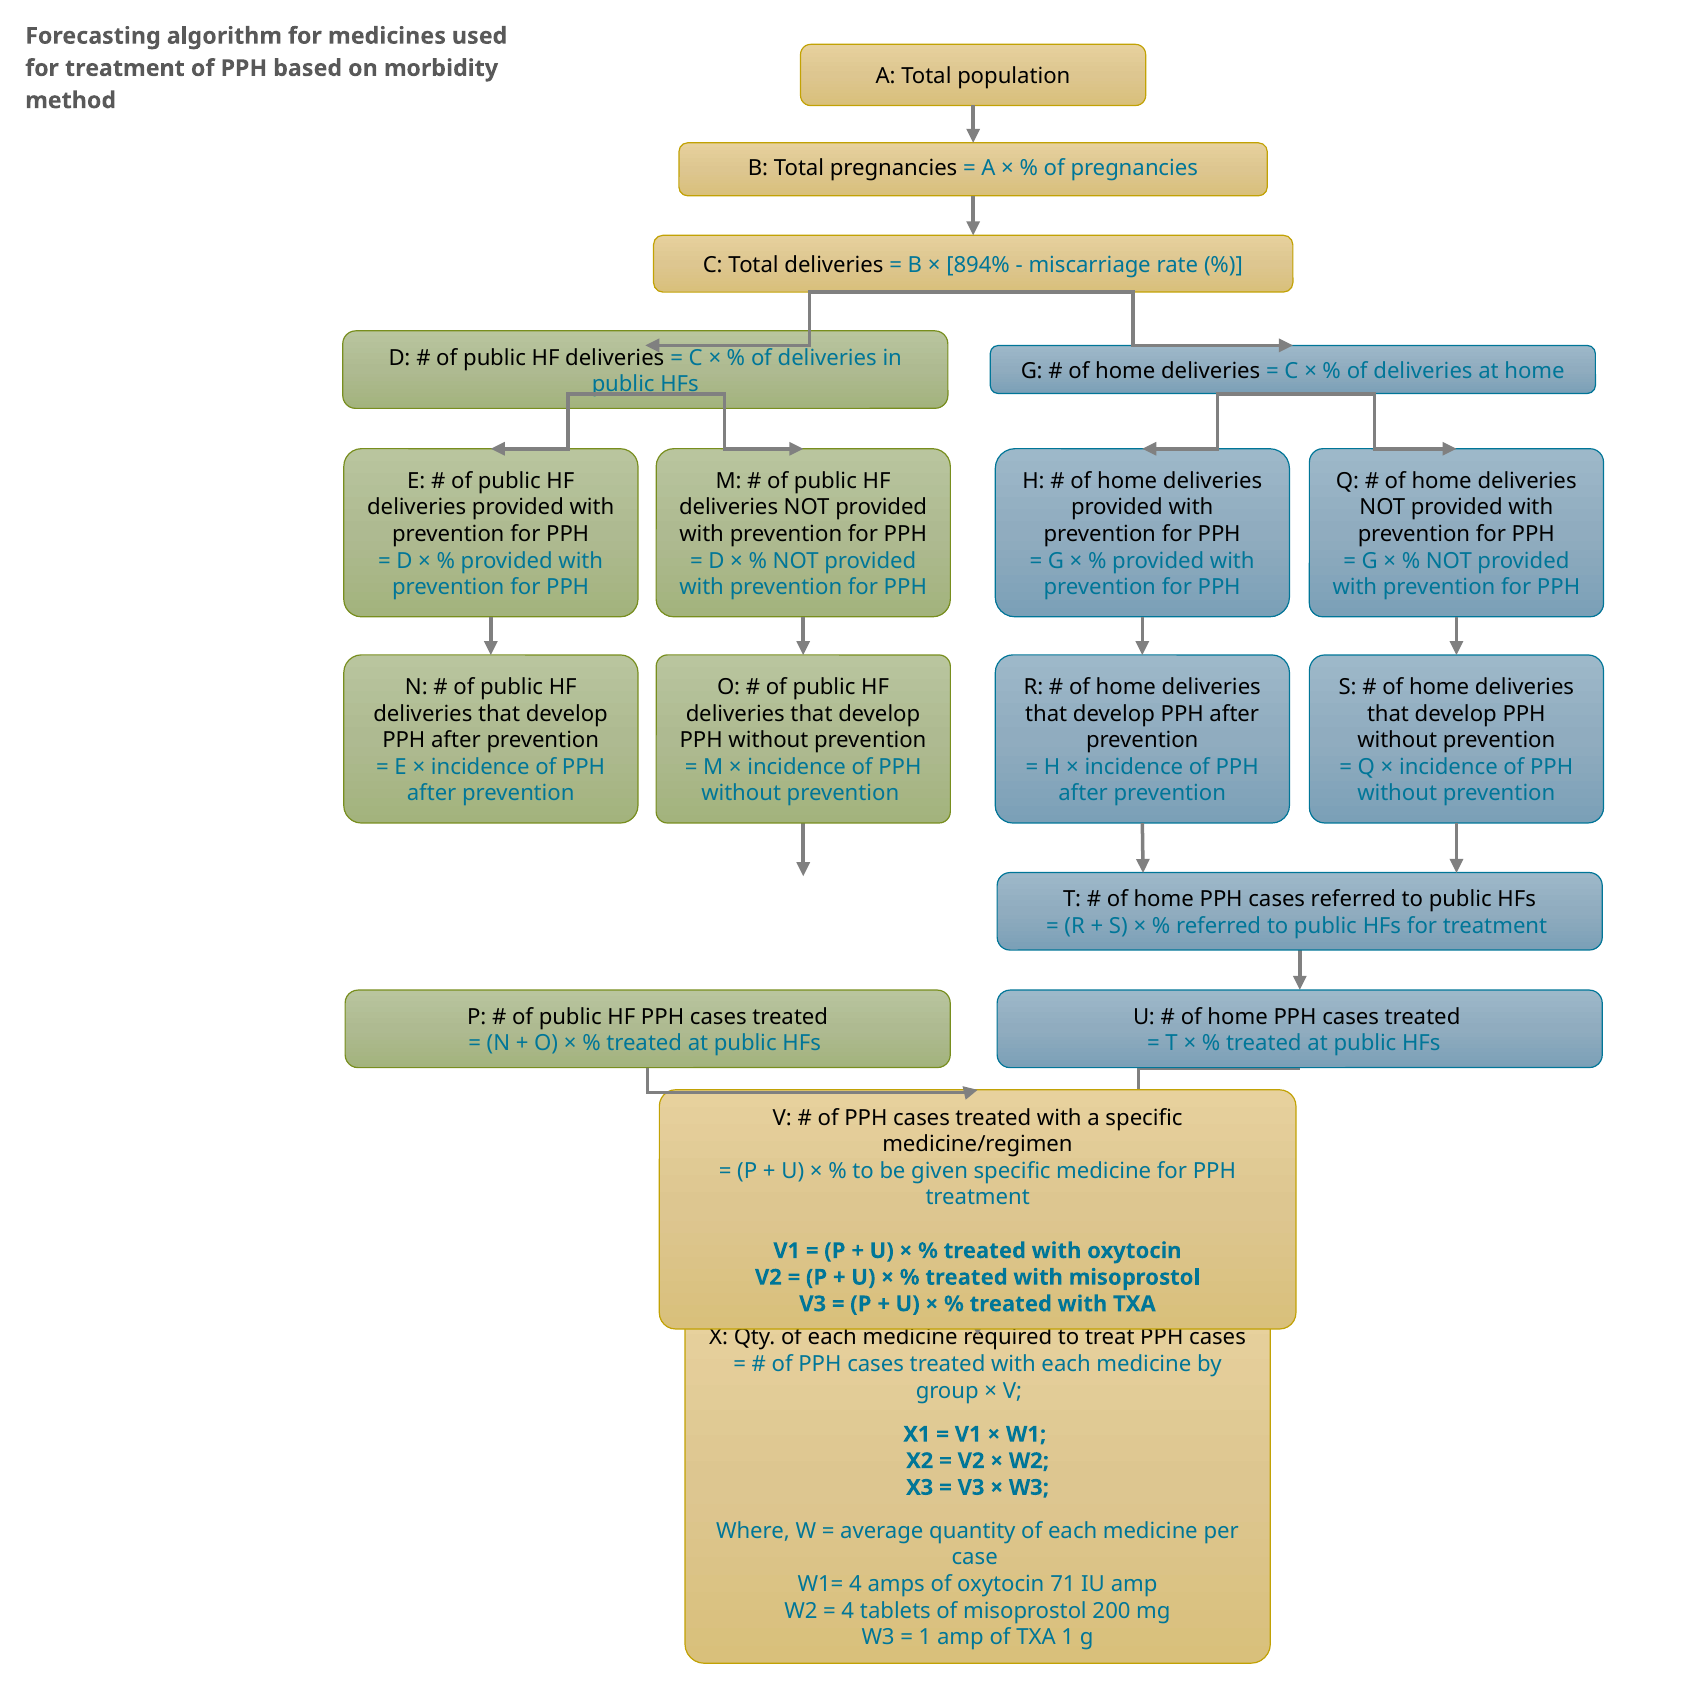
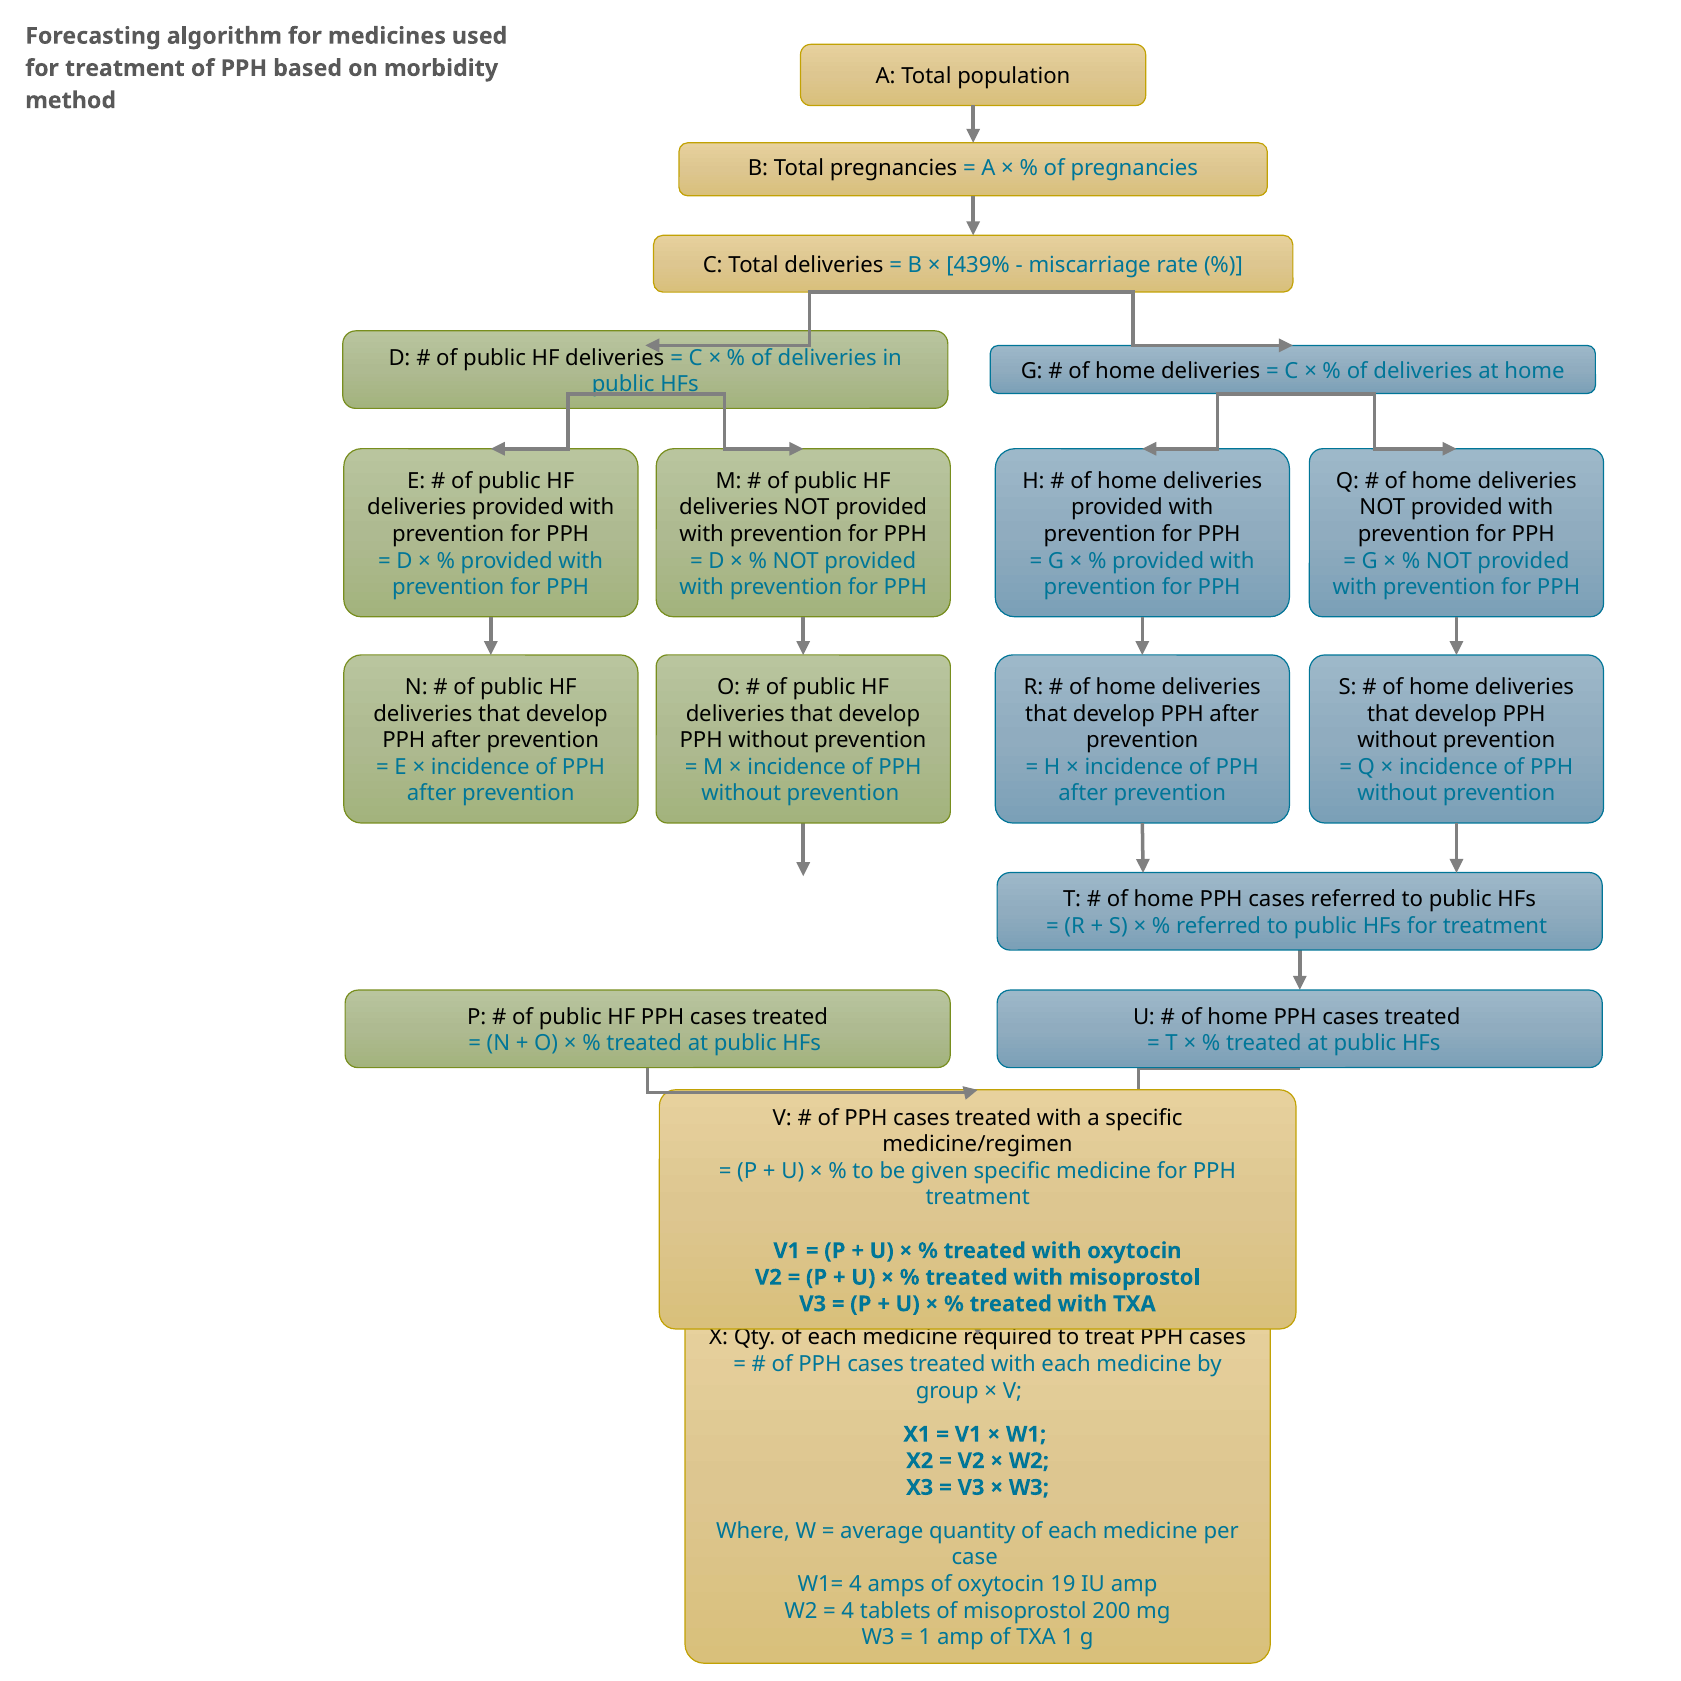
894%: 894% -> 439% (978, 265)
71: 71 -> 19 (1063, 1584)
